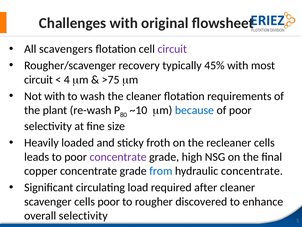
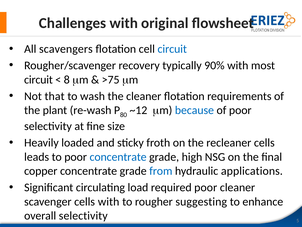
circuit colour: purple -> blue (172, 49)
45%: 45% -> 90% (214, 65)
4: 4 -> 8 (67, 79)
Not with: with -> that (55, 96)
~10: ~10 -> ~12 (138, 110)
concentrate colour: purple -> blue (118, 157)
hydraulic concentrate: concentrate -> applications (252, 171)
required after: after -> poor (206, 187)
cells poor: poor -> with (109, 201)
discovered: discovered -> suggesting (201, 201)
